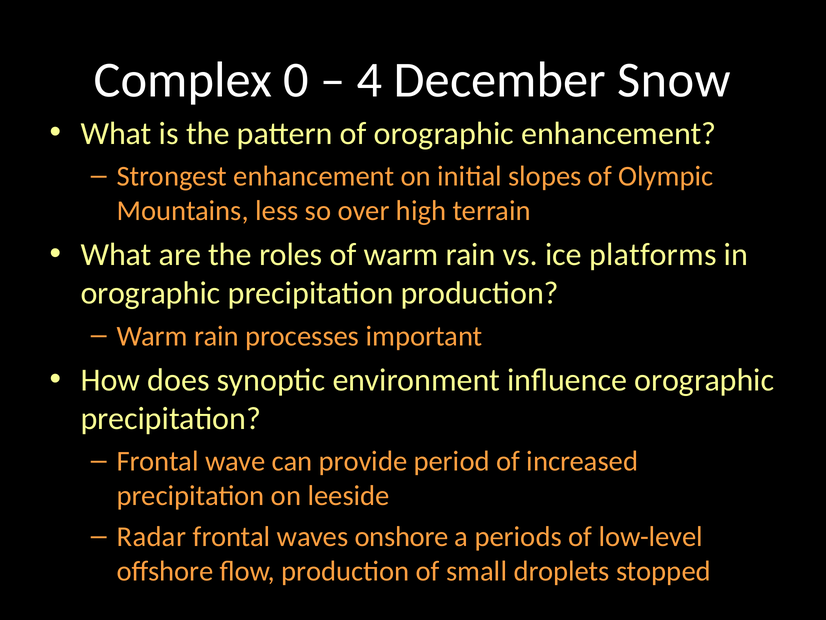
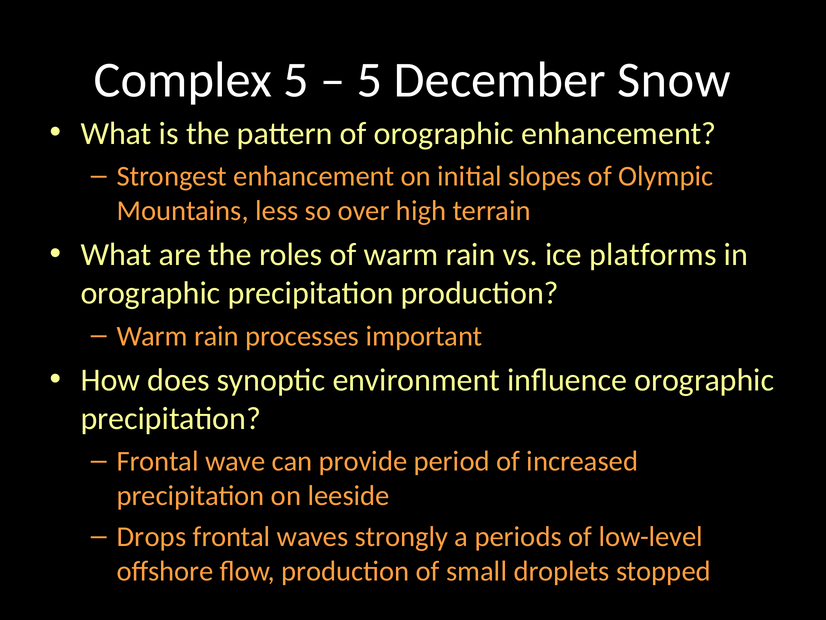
Complex 0: 0 -> 5 (296, 80)
4: 4 -> 5 (370, 80)
Radar: Radar -> Drops (151, 536)
onshore: onshore -> strongly (401, 536)
